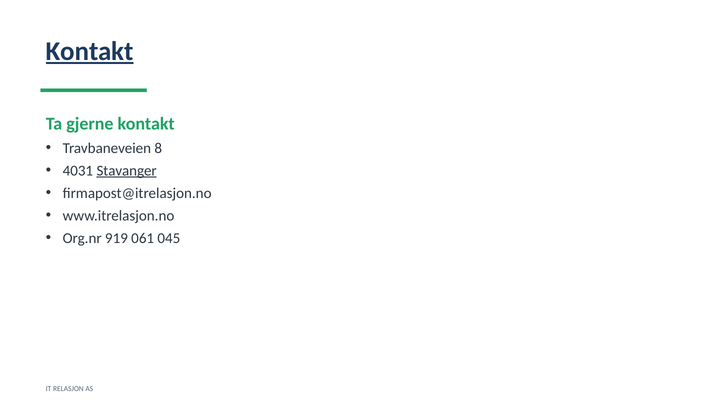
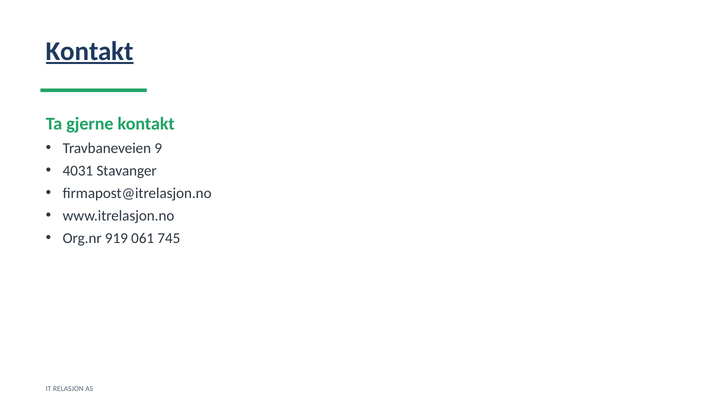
8: 8 -> 9 (158, 148)
Stavanger underline: present -> none (127, 171)
045: 045 -> 745 (169, 238)
